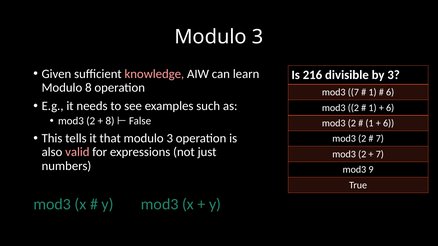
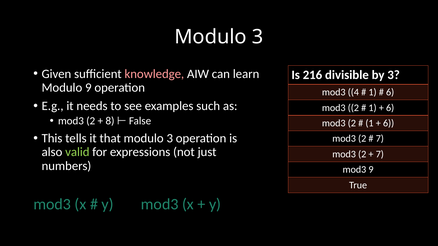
Modulo 8: 8 -> 9 (88, 88)
mod3 7: 7 -> 4 (353, 92)
valid colour: pink -> light green (77, 152)
